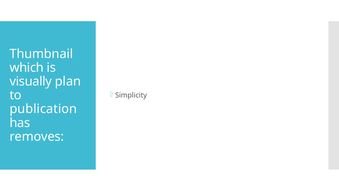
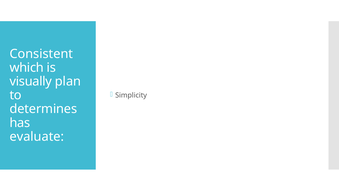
Thumbnail: Thumbnail -> Consistent (41, 54)
publication: publication -> determines (43, 109)
removes: removes -> evaluate (37, 136)
